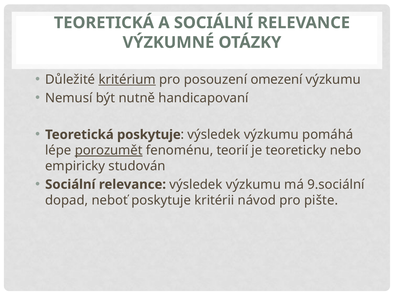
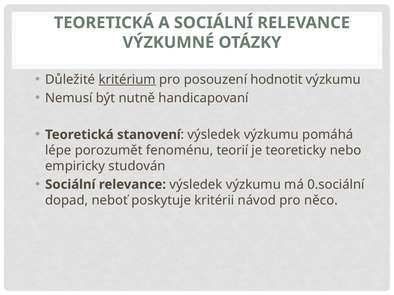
omezení: omezení -> hodnotit (276, 80)
Teoretická poskytuje: poskytuje -> stanovení (149, 135)
porozumět underline: present -> none (109, 151)
9.sociální: 9.sociální -> 0.sociální (336, 185)
pište: pište -> něco (321, 201)
